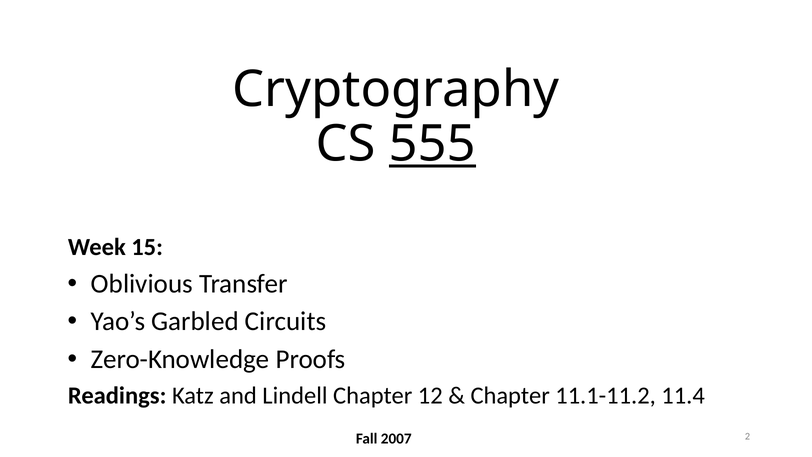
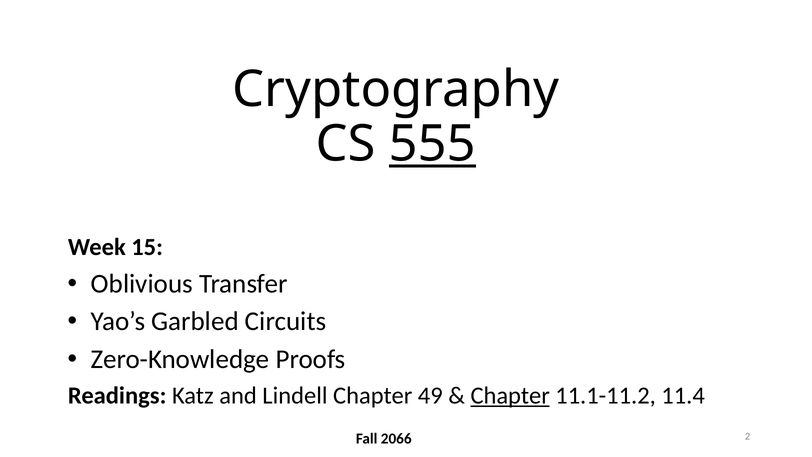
12: 12 -> 49 (430, 395)
Chapter underline: none -> present (510, 395)
2007: 2007 -> 2066 (396, 439)
